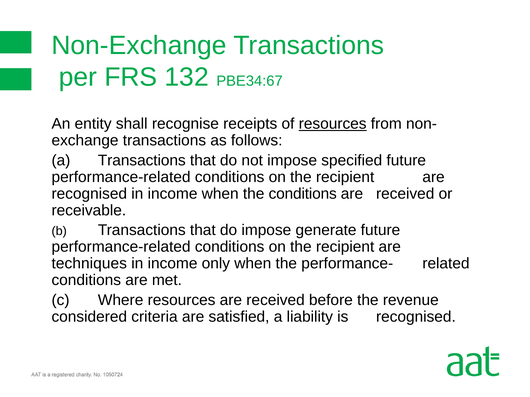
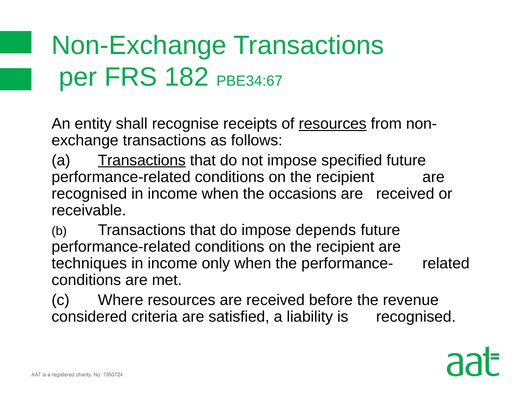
132: 132 -> 182 (187, 77)
Transactions underline: none -> present (142, 160)
the conditions: conditions -> occasions (303, 194)
generate: generate -> depends (326, 230)
